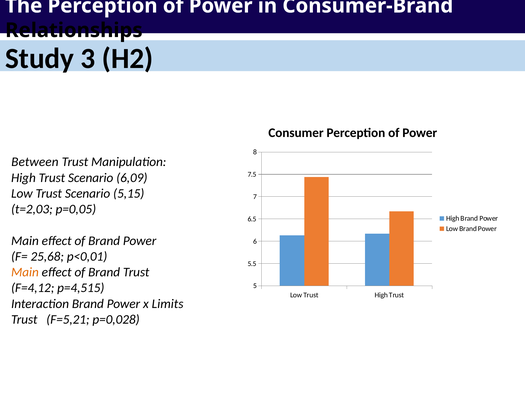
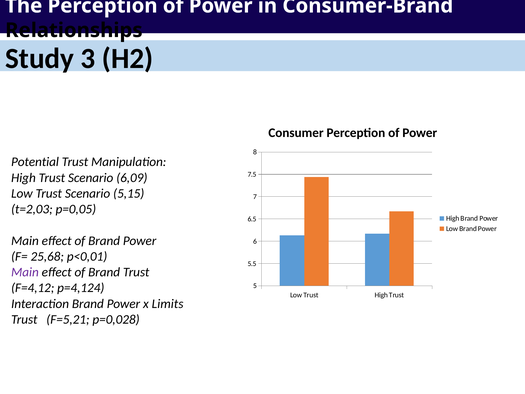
Between: Between -> Potential (35, 162)
Main colour: orange -> purple (25, 272)
p=4,515: p=4,515 -> p=4,124 (81, 288)
